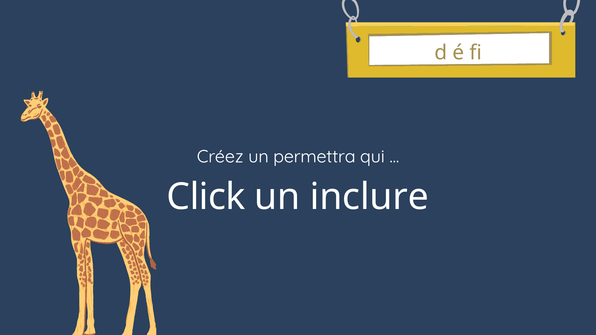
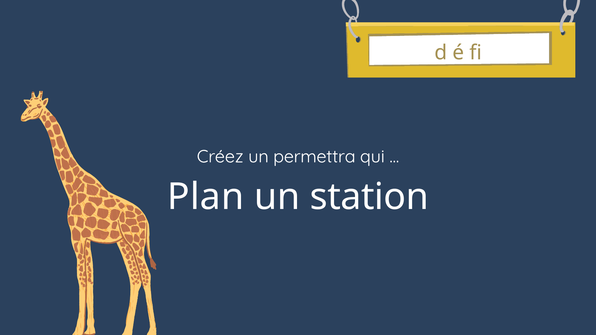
Click: Click -> Plan (206, 197)
inclure: inclure -> station (369, 197)
